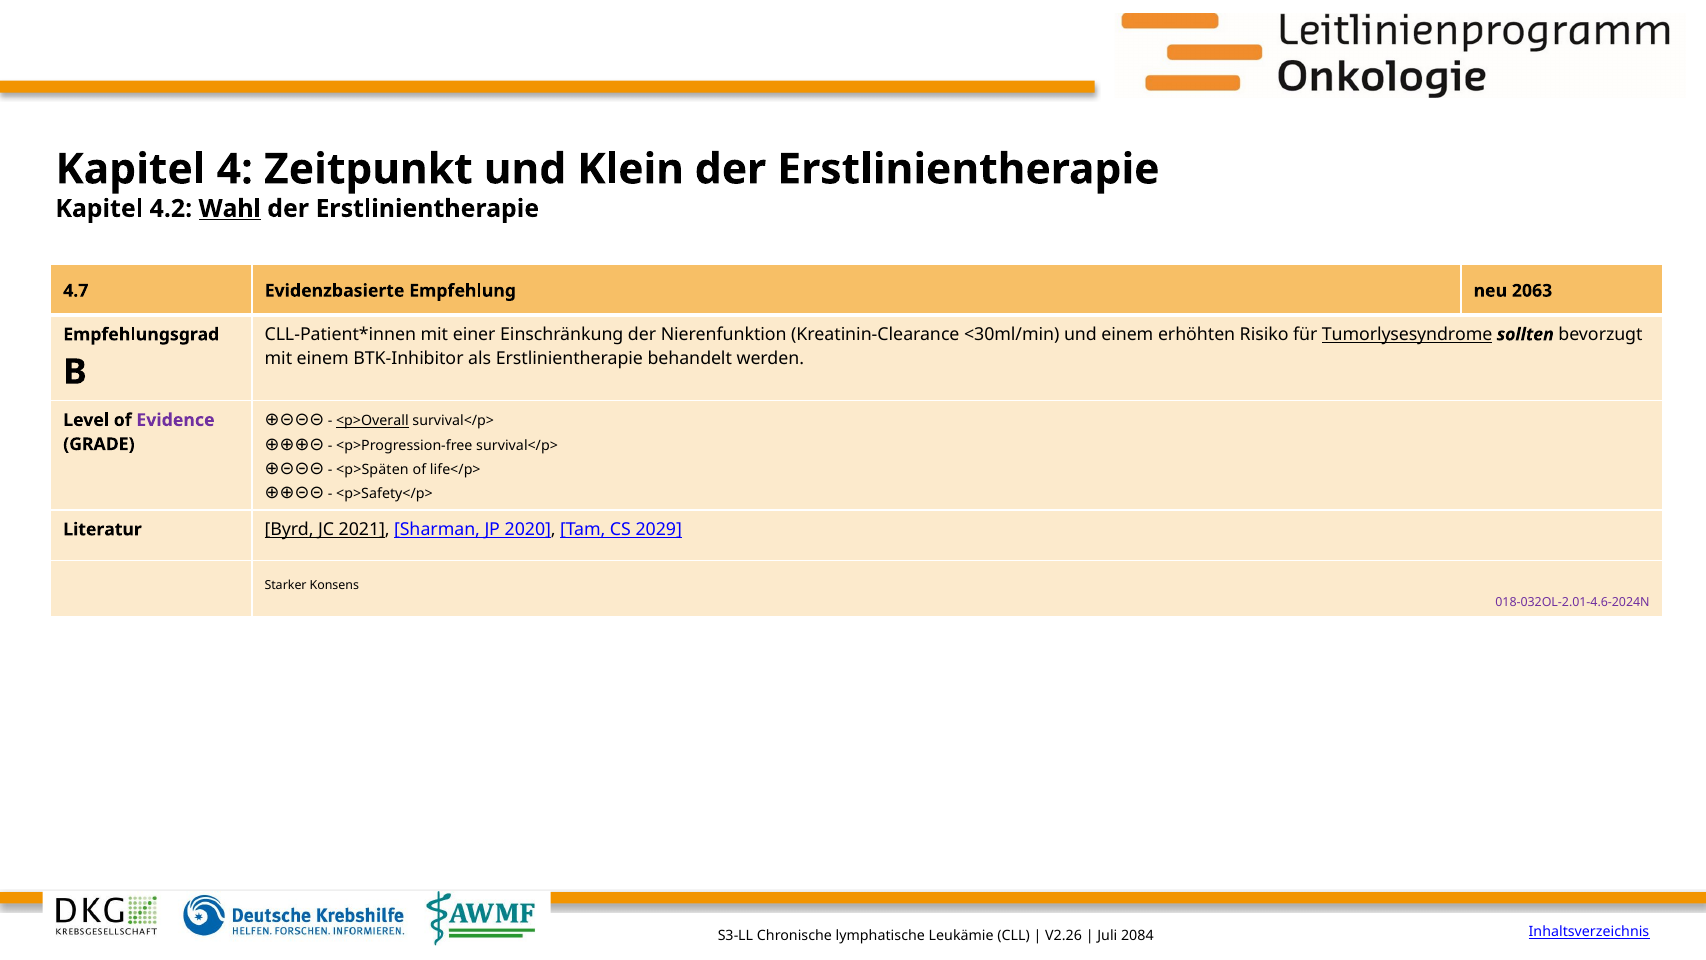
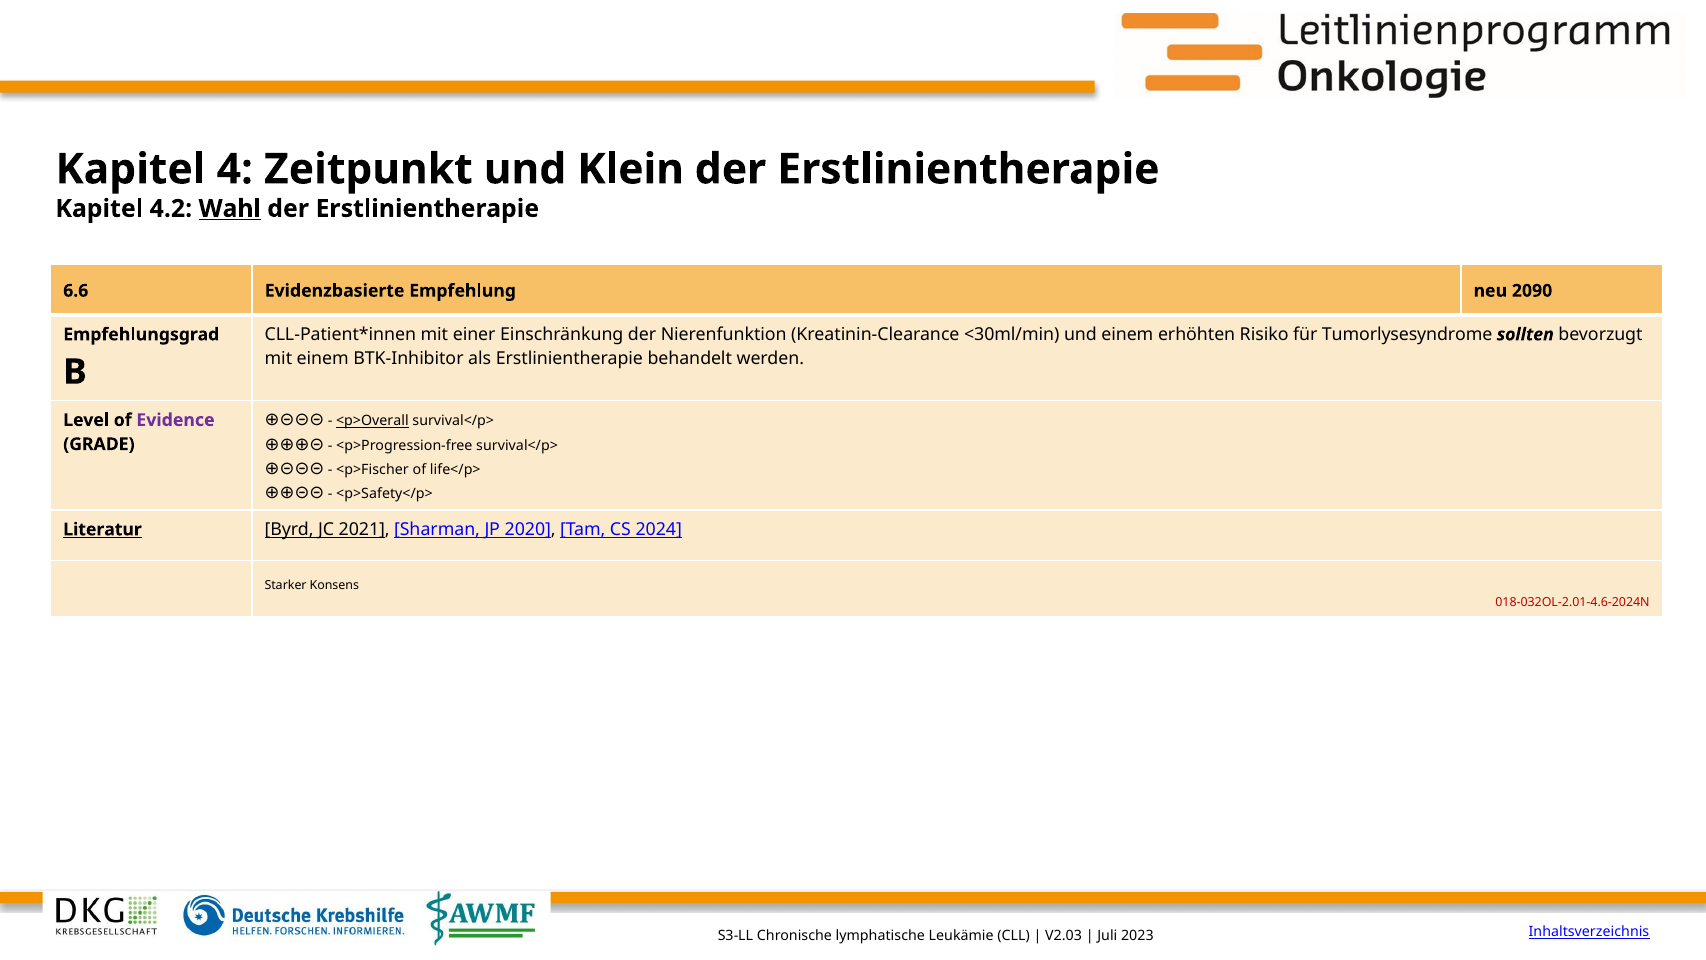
4.7: 4.7 -> 6.6 (76, 291)
2063: 2063 -> 2090 (1532, 291)
Tumorlysesyndrome underline: present -> none (1407, 334)
<p>Späten: <p>Späten -> <p>Fischer (372, 469)
Literatur underline: none -> present (102, 529)
2029: 2029 -> 2024 (659, 529)
018-032OL-2.01-4.6-2024N colour: purple -> red (1573, 602)
V2.26: V2.26 -> V2.03 (1064, 935)
2084: 2084 -> 2023 (1137, 935)
